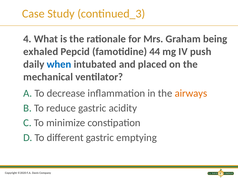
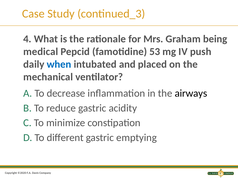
exhaled: exhaled -> medical (41, 52)
44: 44 -> 53 (155, 52)
airways colour: orange -> black (191, 94)
